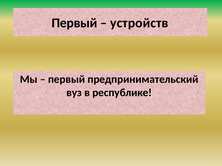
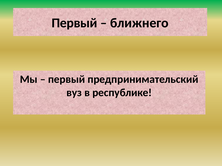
устройств: устройств -> ближнего (139, 23)
